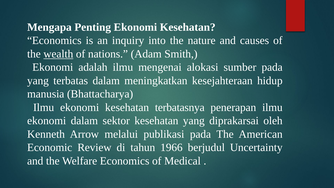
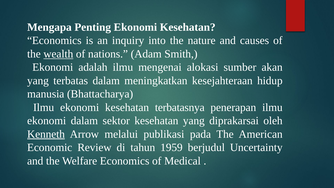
sumber pada: pada -> akan (272, 67)
Kenneth underline: none -> present (46, 134)
1966: 1966 -> 1959 (171, 147)
